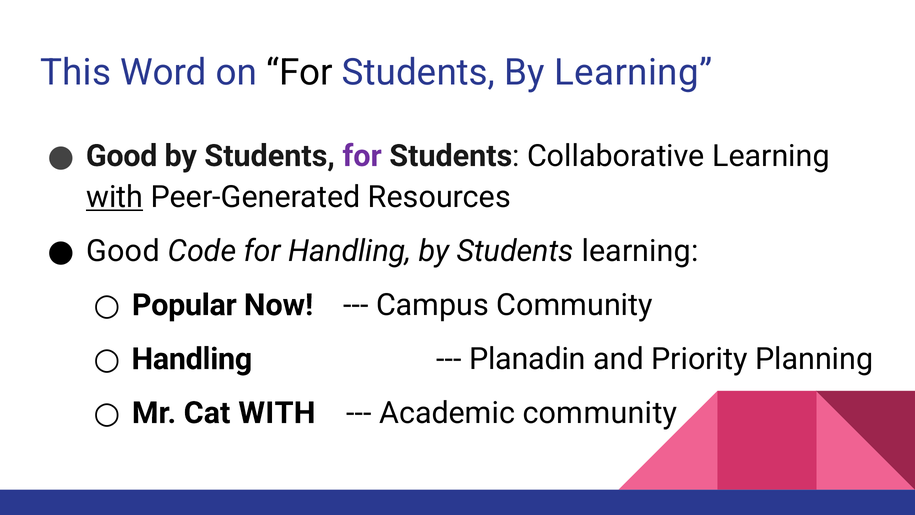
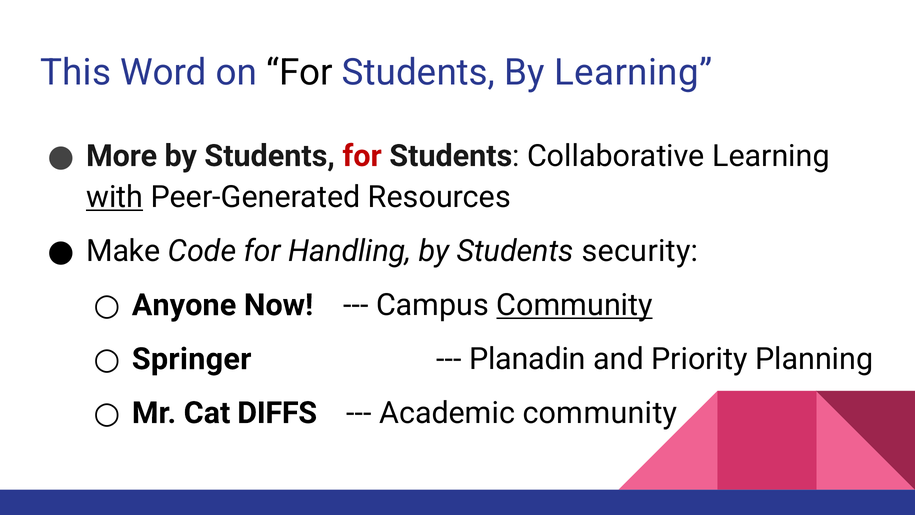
Good: Good -> More (122, 156)
for colour: purple -> red (362, 156)
Good: Good -> Make (123, 251)
Students learning: learning -> security (640, 251)
Popular: Popular -> Anyone (184, 305)
Community underline: none -> present (575, 305)
Handling: Handling -> Springer (192, 359)
Cat WITH: WITH -> DIFFS (277, 413)
